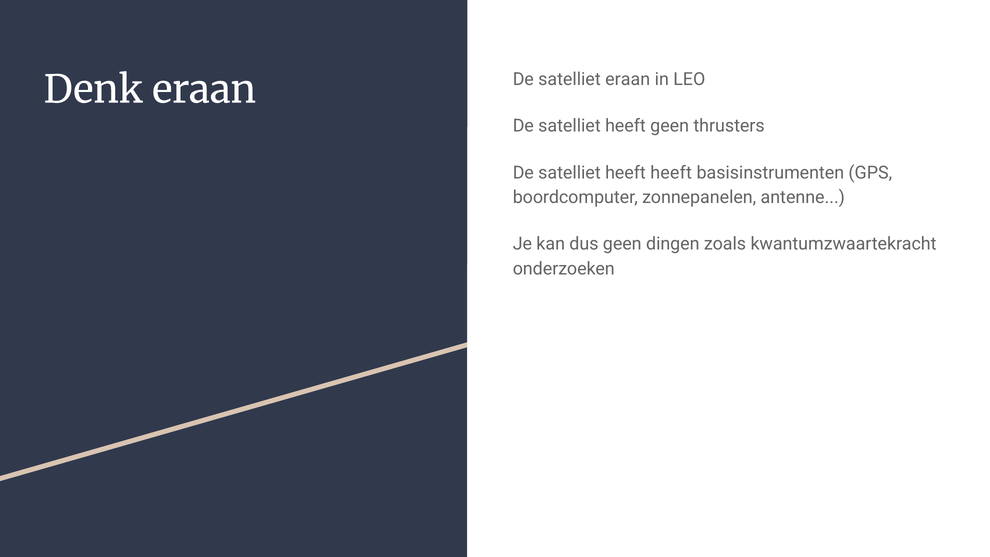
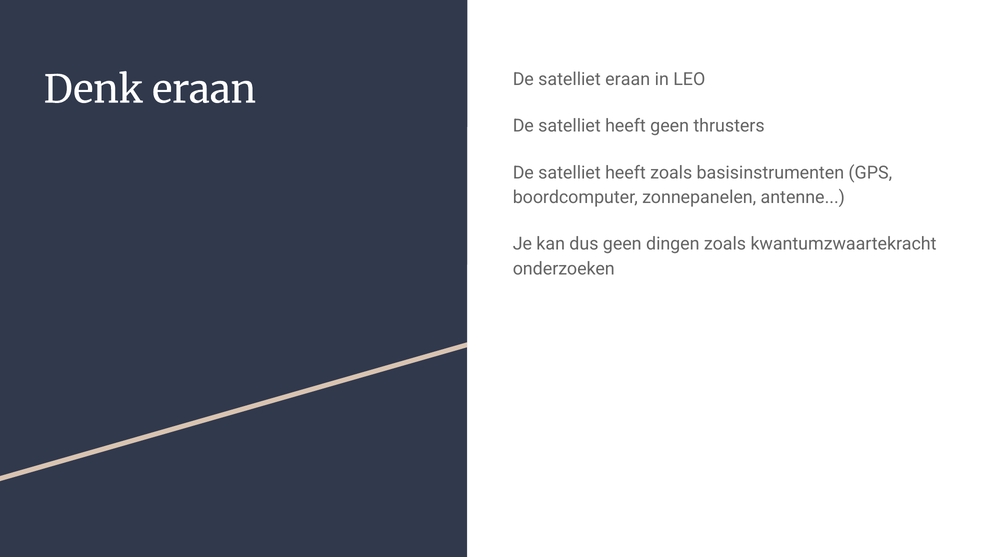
heeft heeft: heeft -> zoals (671, 173)
